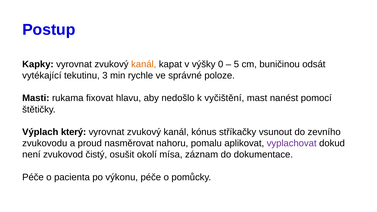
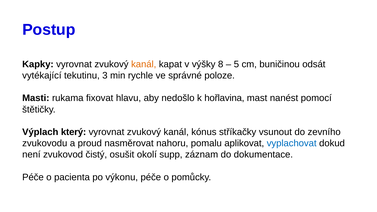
0: 0 -> 8 (221, 64)
vyčištění: vyčištění -> hořlavina (224, 98)
vyplachovat colour: purple -> blue (292, 143)
mísa: mísa -> supp (171, 155)
